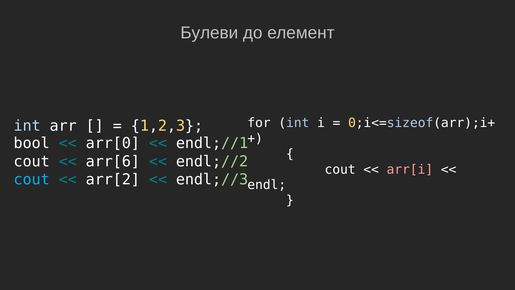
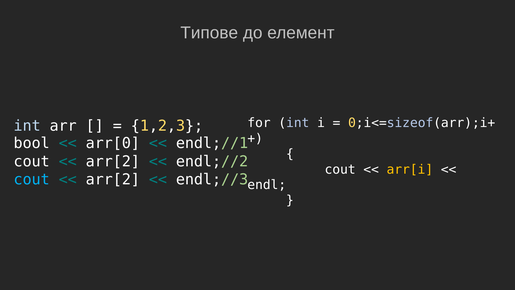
Булеви: Булеви -> Типове (209, 33)
arr[6: arr[6 -> arr[2 (113, 161)
arr[i colour: pink -> yellow (410, 169)
